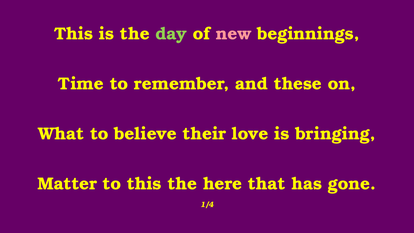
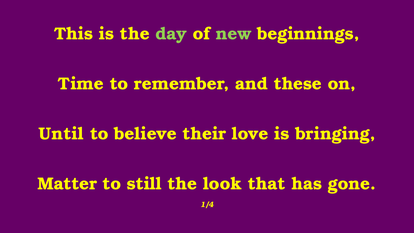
new colour: pink -> light green (234, 34)
What: What -> Until (61, 134)
to this: this -> still (144, 184)
here: here -> look (222, 184)
